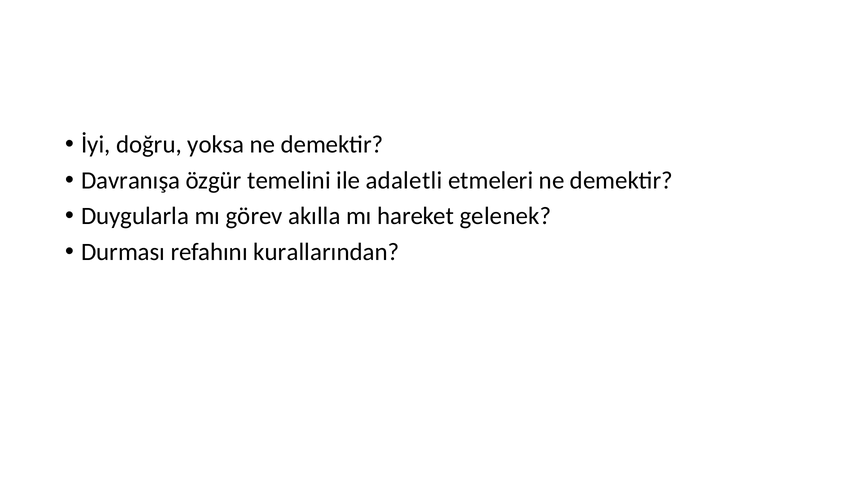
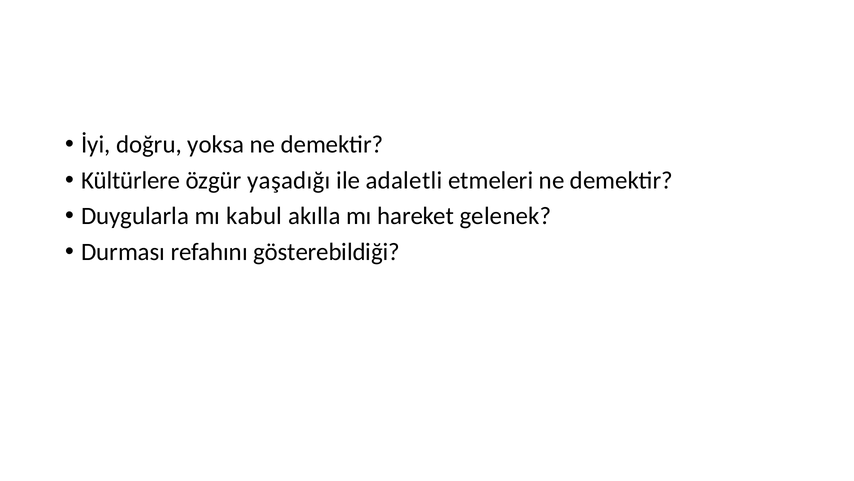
Davranışa: Davranışa -> Kültürlere (131, 180)
temelini: temelini -> yaşadığı (289, 180)
görev: görev -> kabul (254, 216)
kurallarından: kurallarından -> gösterebildiği (326, 252)
